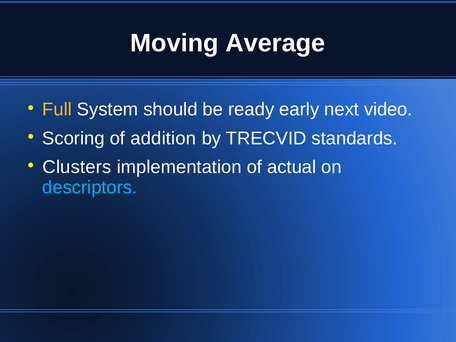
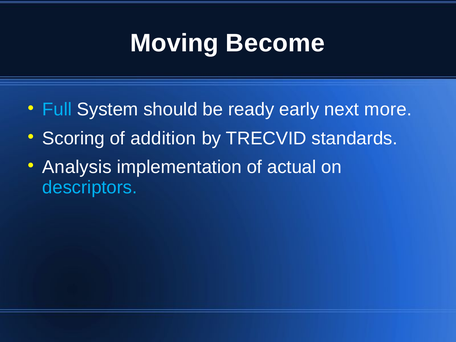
Average: Average -> Become (275, 43)
Full colour: yellow -> light blue (57, 110)
video: video -> more (388, 110)
Clusters: Clusters -> Analysis (77, 167)
